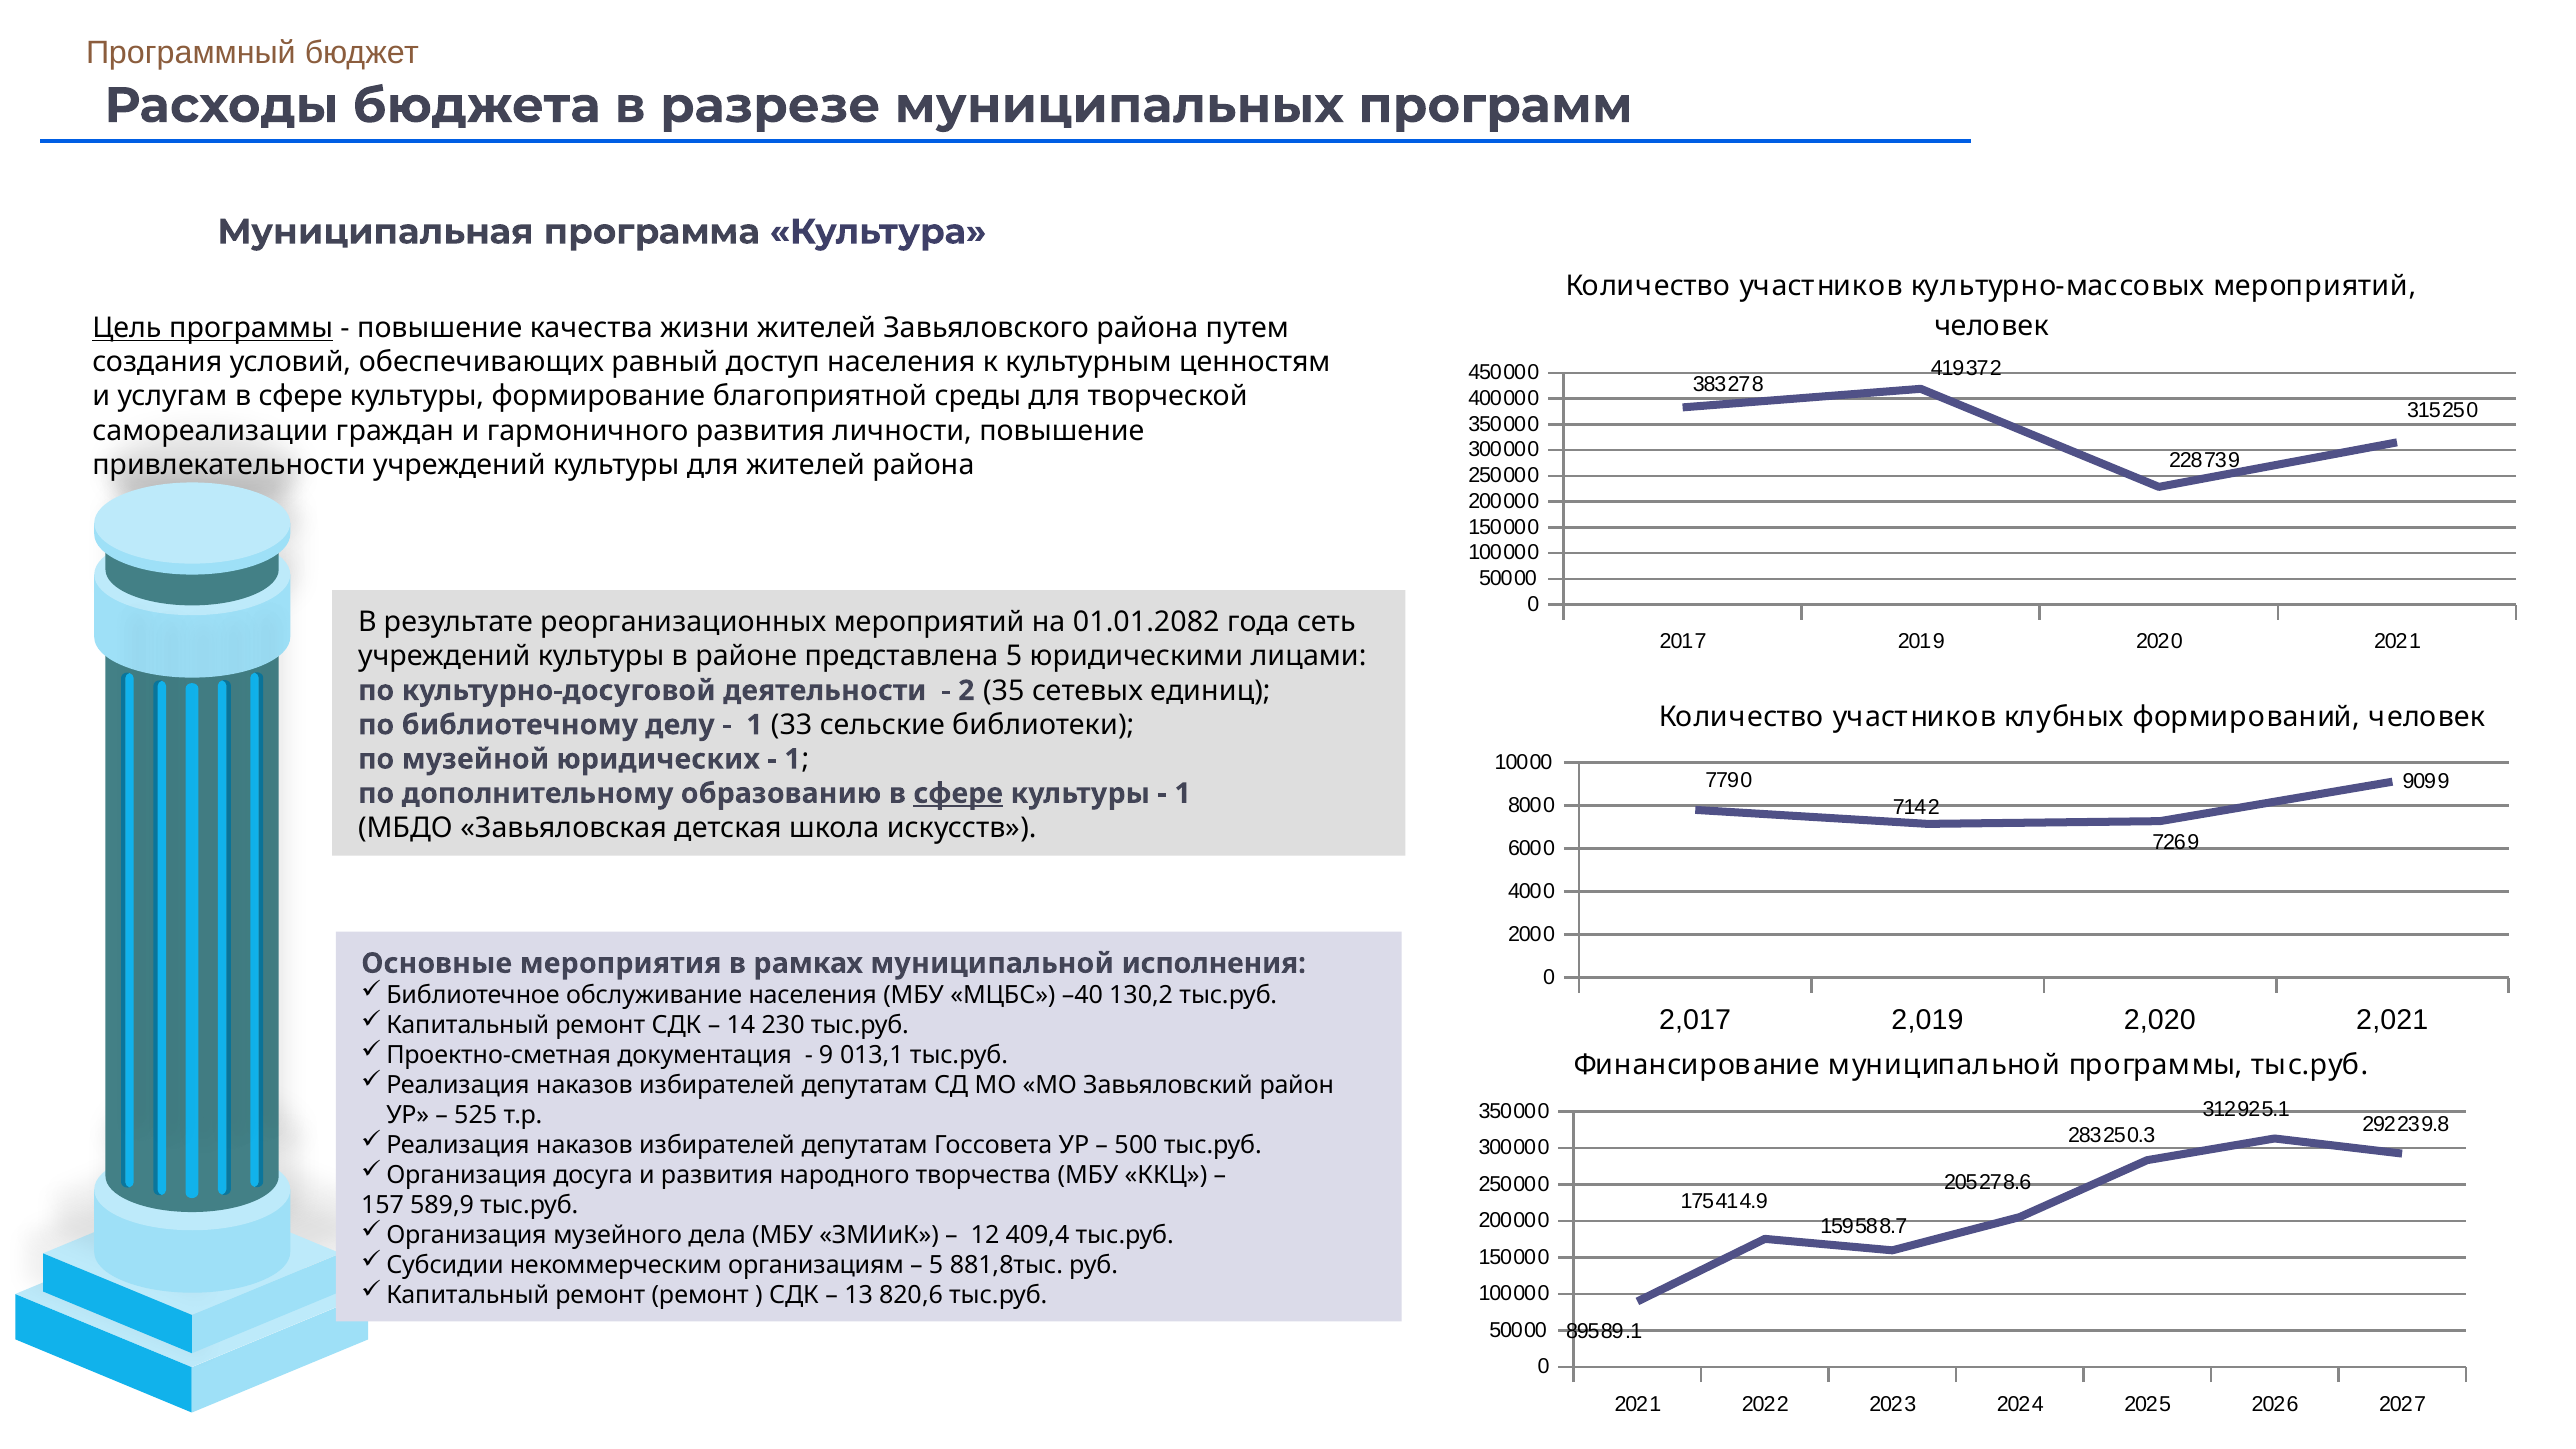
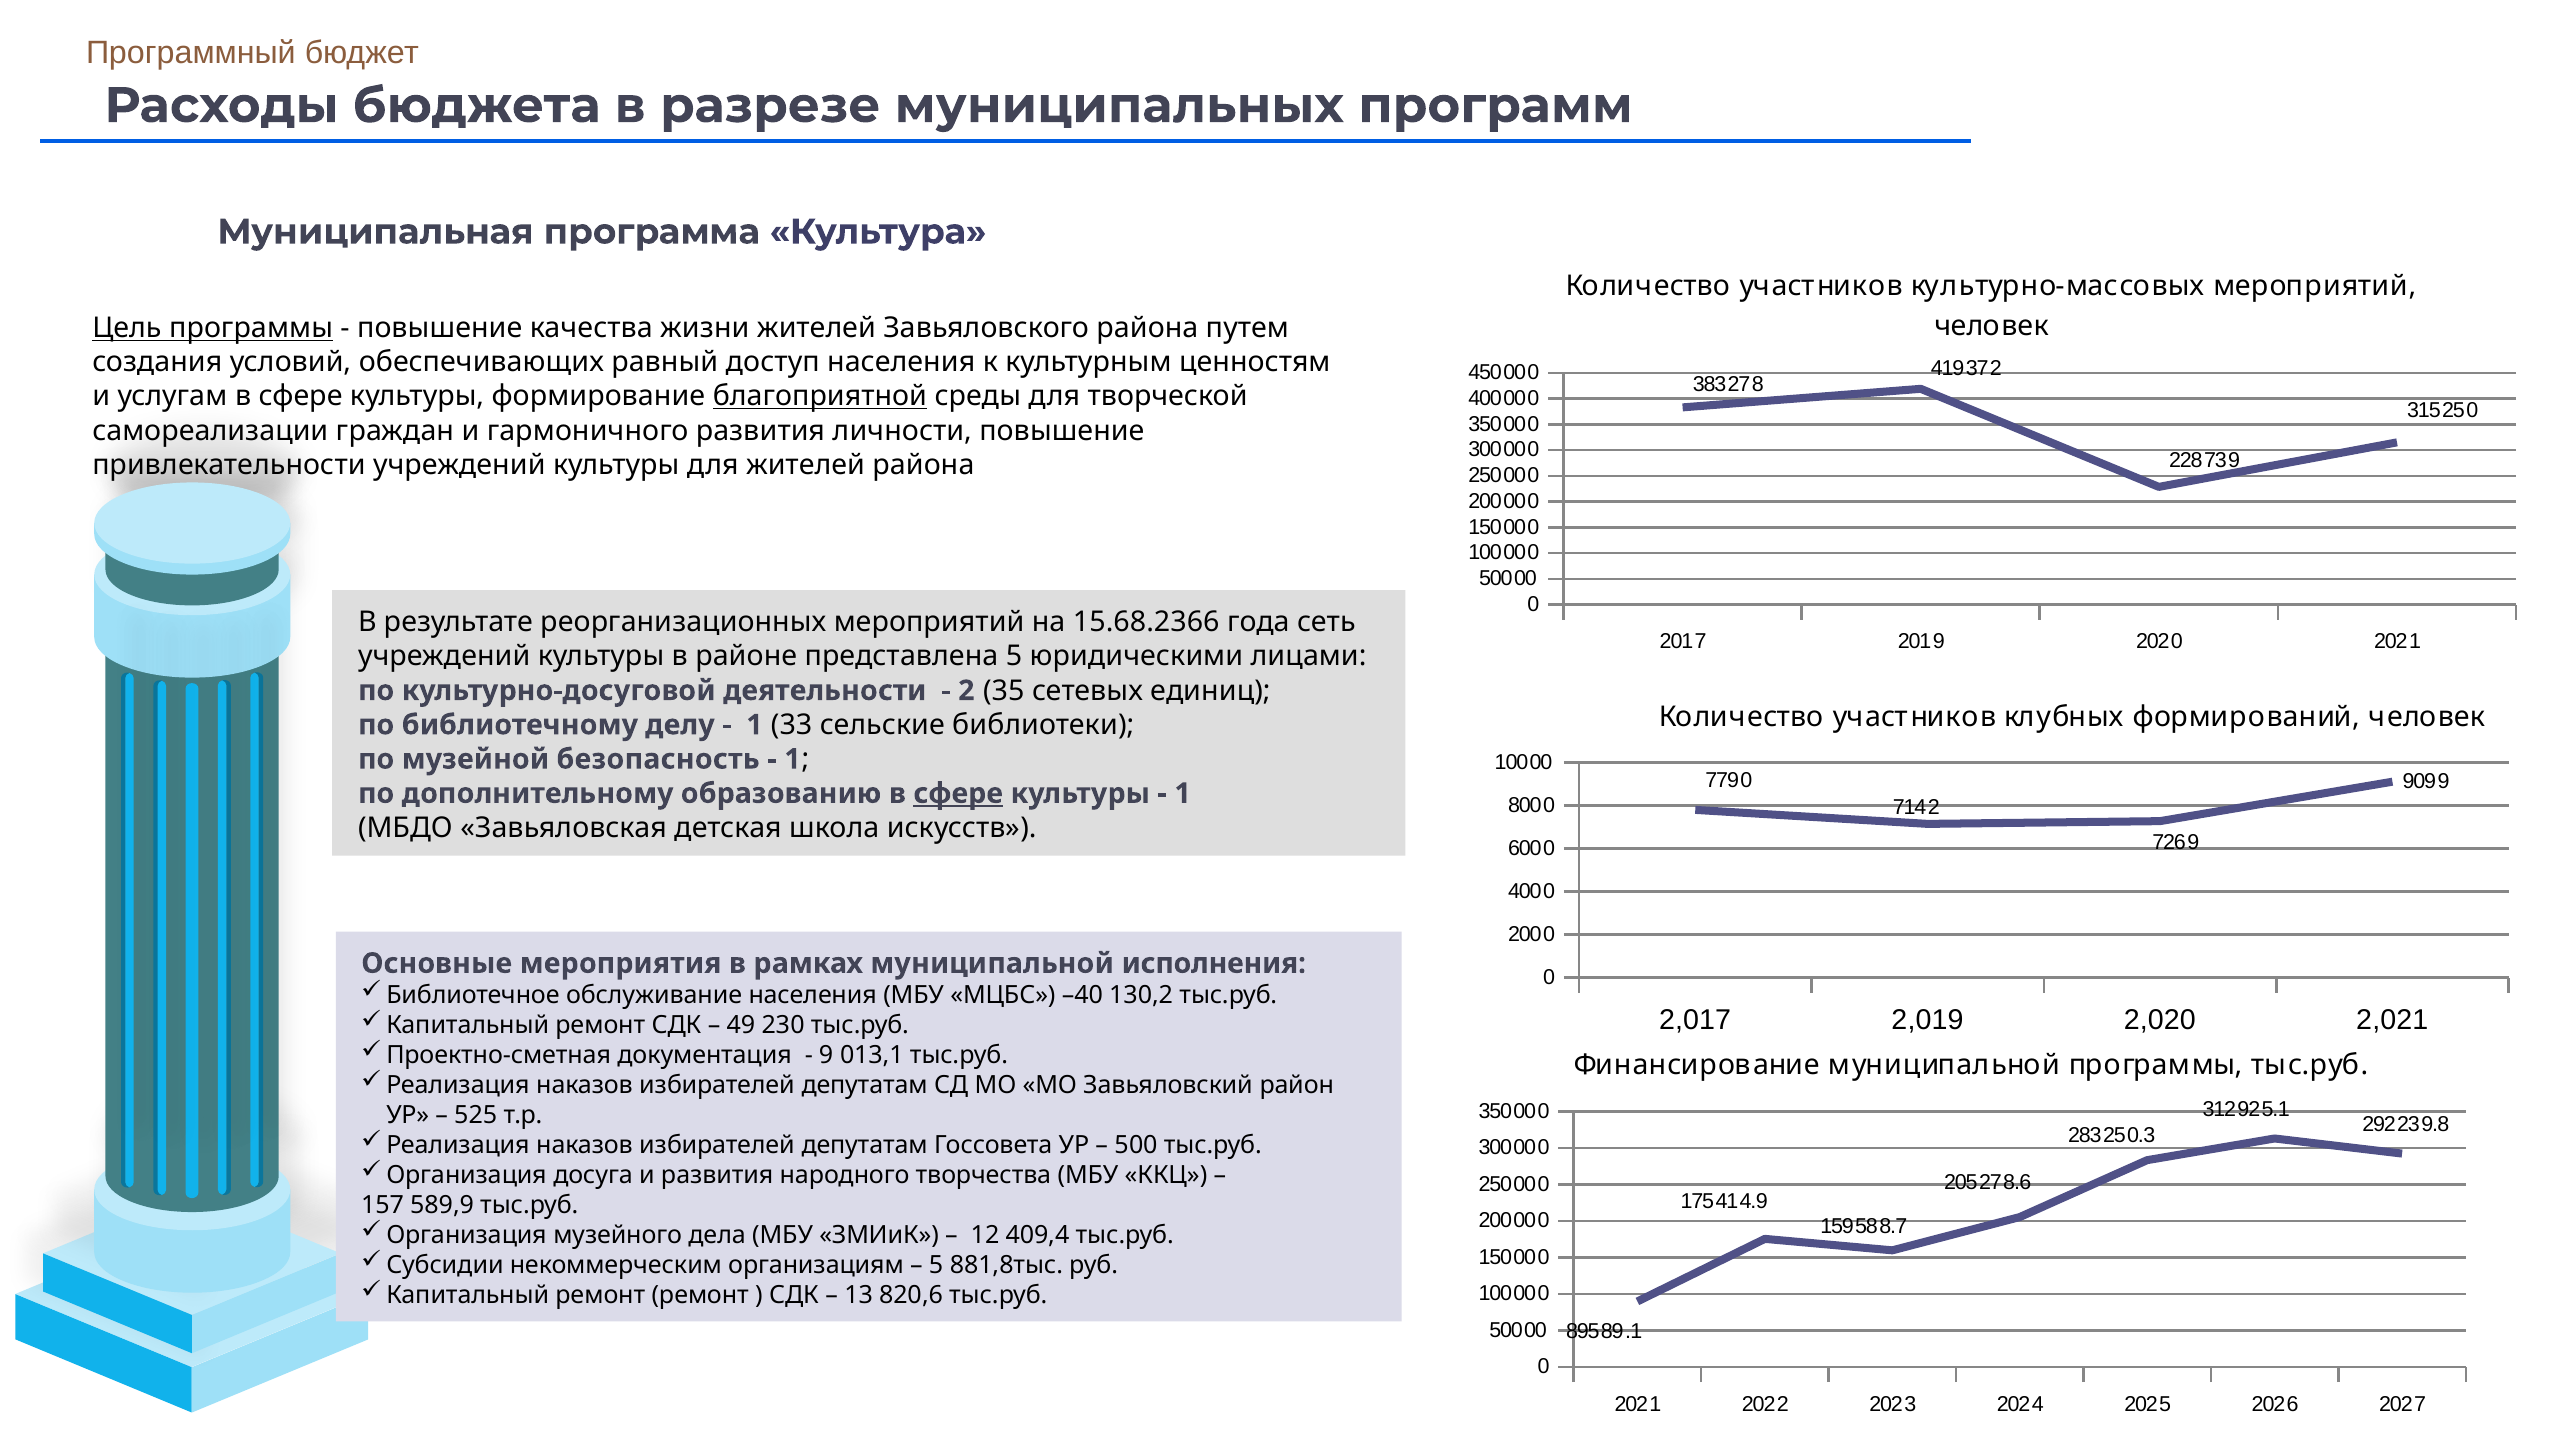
благоприятной underline: none -> present (820, 396)
01.01.2082: 01.01.2082 -> 15.68.2366 (1146, 622)
юридических: юридических -> безопасность (658, 759)
14: 14 -> 49 (741, 1025)
